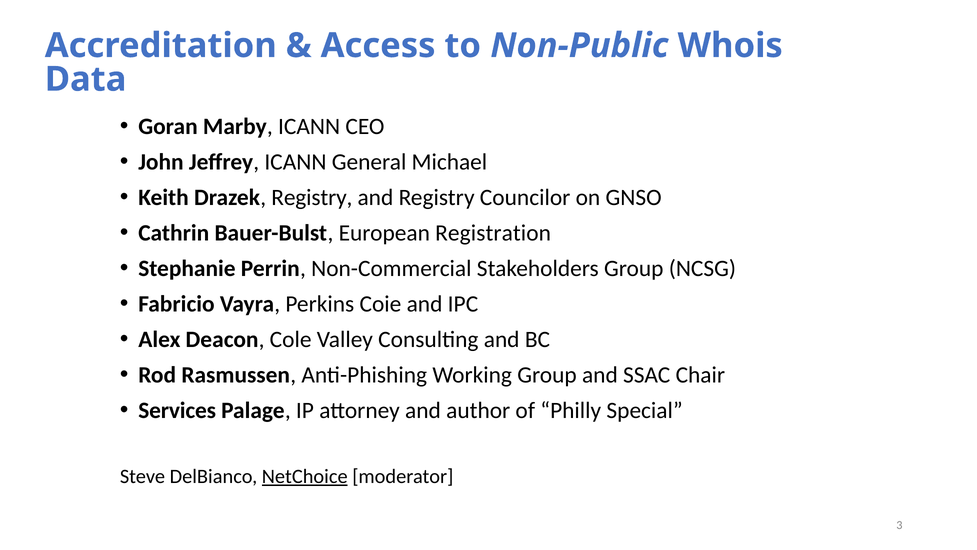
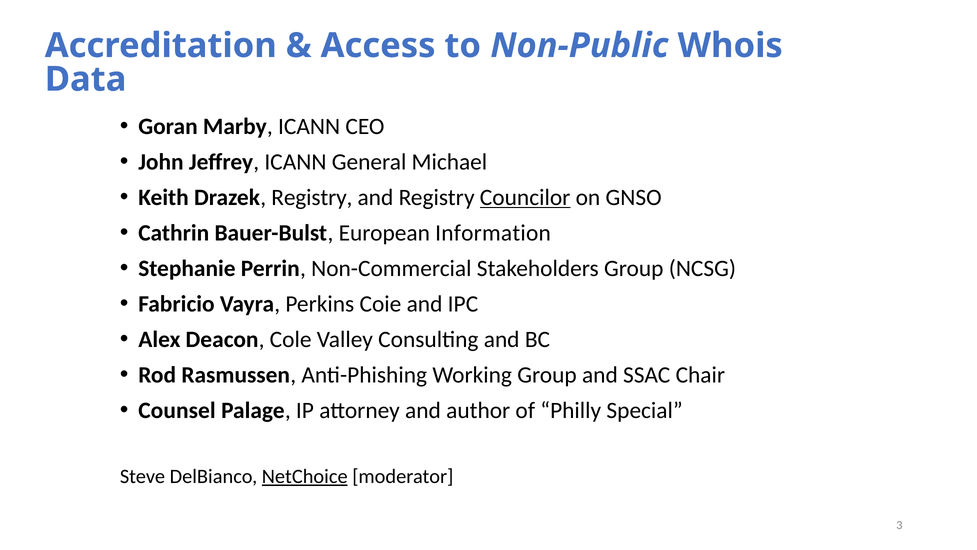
Councilor underline: none -> present (525, 197)
Registration: Registration -> Information (493, 233)
Services: Services -> Counsel (177, 410)
